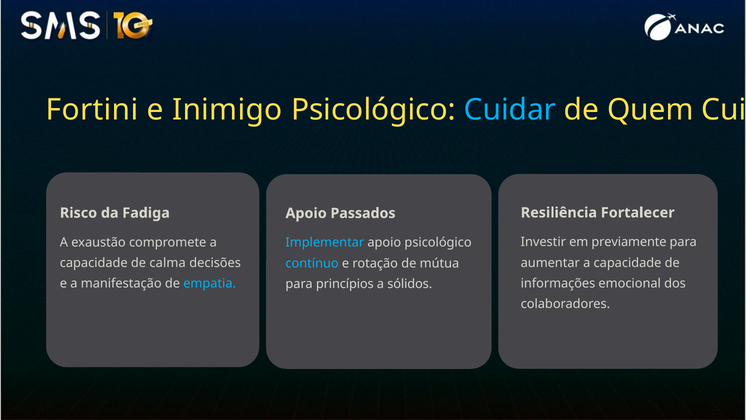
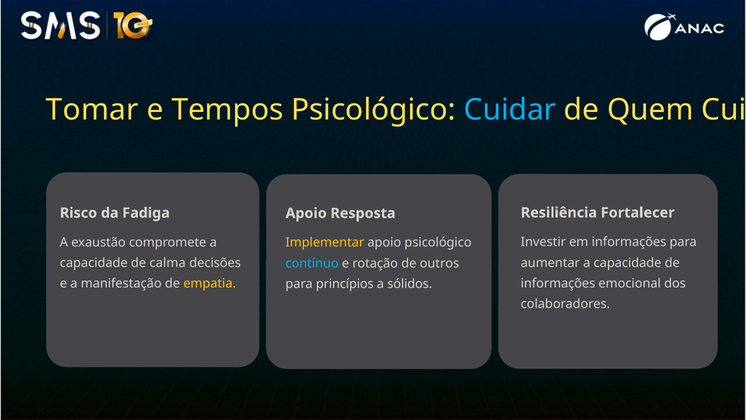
Fortini: Fortini -> Tomar (92, 110)
Inimigo: Inimigo -> Tempos (227, 110)
Passados: Passados -> Resposta (363, 213)
em previamente: previamente -> informações (629, 242)
Implementar colour: light blue -> yellow (325, 243)
mútua: mútua -> outros (439, 263)
empatia colour: light blue -> yellow (210, 283)
